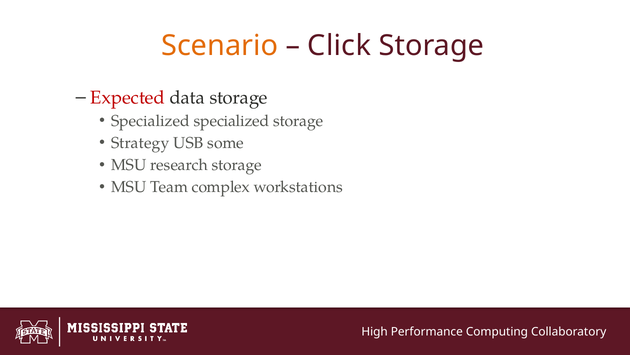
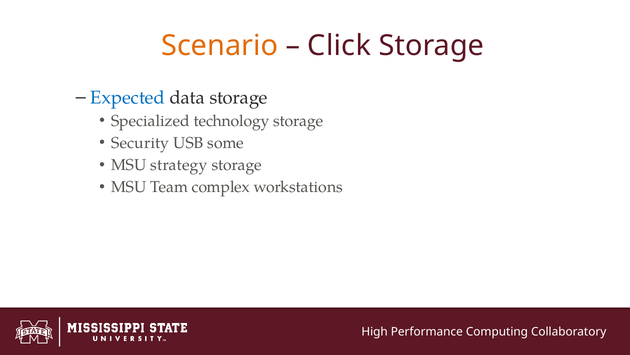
Expected colour: red -> blue (128, 97)
Specialized specialized: specialized -> technology (232, 121)
Strategy: Strategy -> Security (140, 143)
research: research -> strategy (179, 165)
